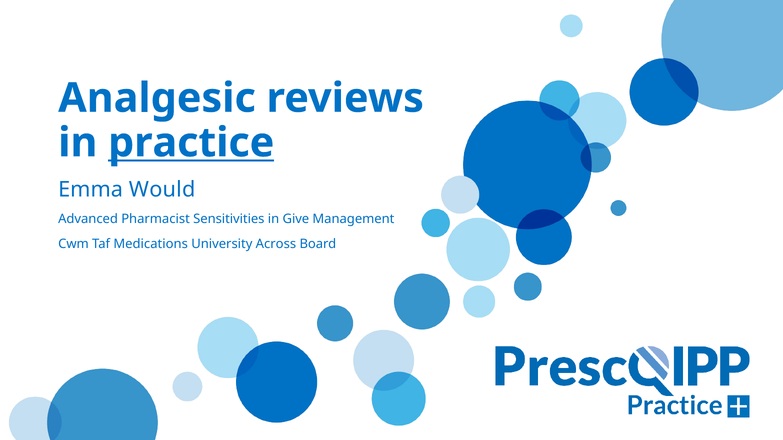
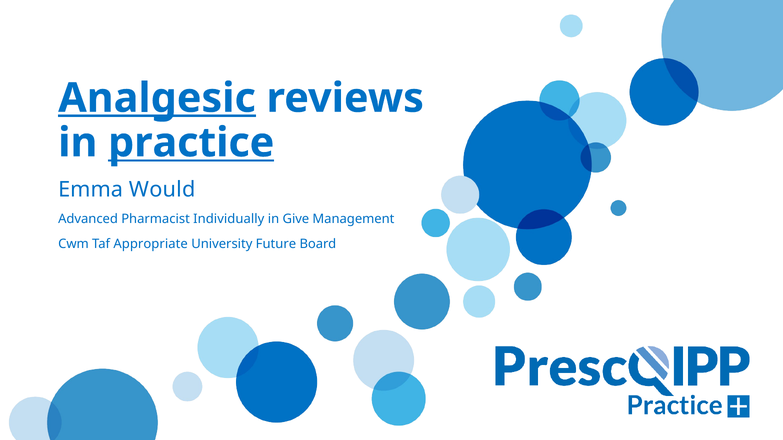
Analgesic underline: none -> present (157, 98)
Sensitivities: Sensitivities -> Individually (229, 219)
Medications: Medications -> Appropriate (151, 244)
Across: Across -> Future (276, 244)
